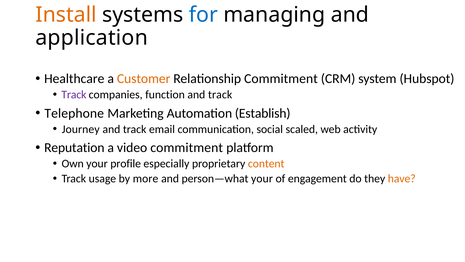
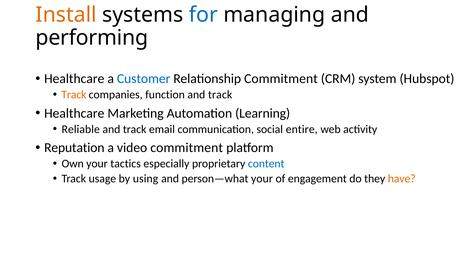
application: application -> performing (92, 38)
Customer colour: orange -> blue (144, 79)
Track colour: purple -> orange (74, 95)
Telephone: Telephone -> Healthcare (74, 113)
Establish: Establish -> Learning (263, 113)
Journey: Journey -> Reliable (81, 129)
scaled: scaled -> entire (302, 129)
profile: profile -> tactics (126, 163)
content colour: orange -> blue (266, 163)
more: more -> using (146, 178)
